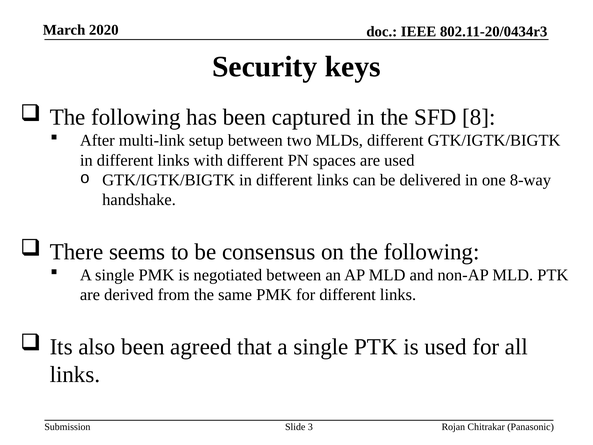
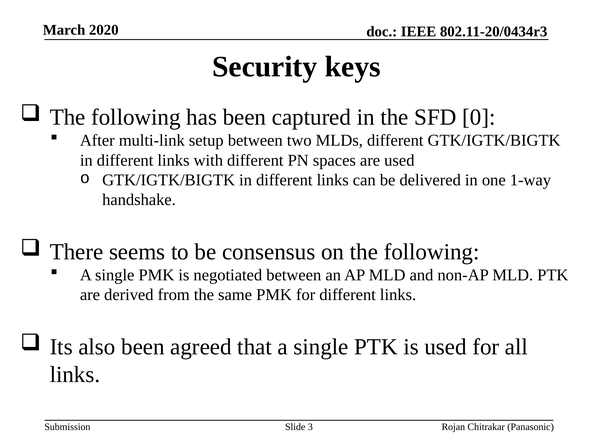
8: 8 -> 0 (479, 117)
8-way: 8-way -> 1-way (530, 180)
